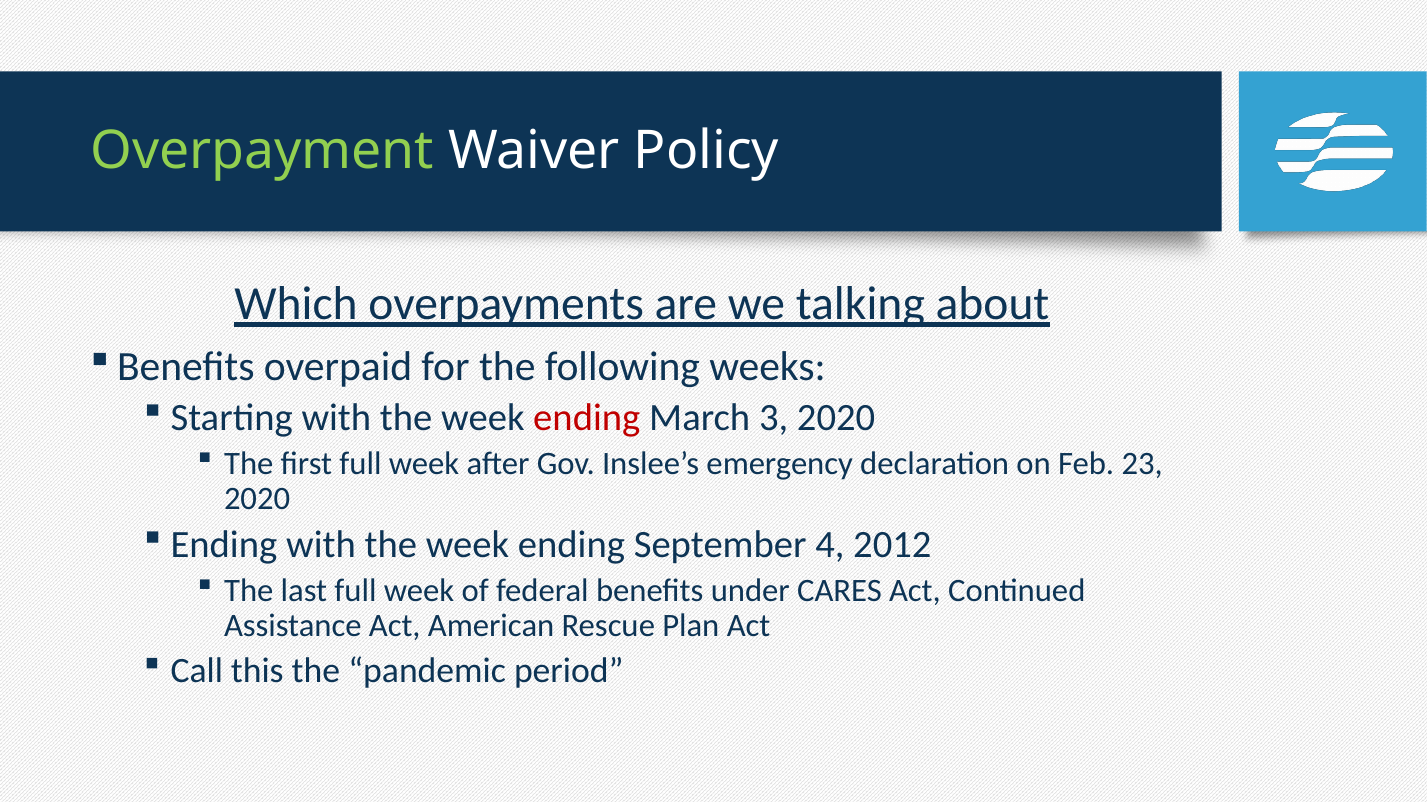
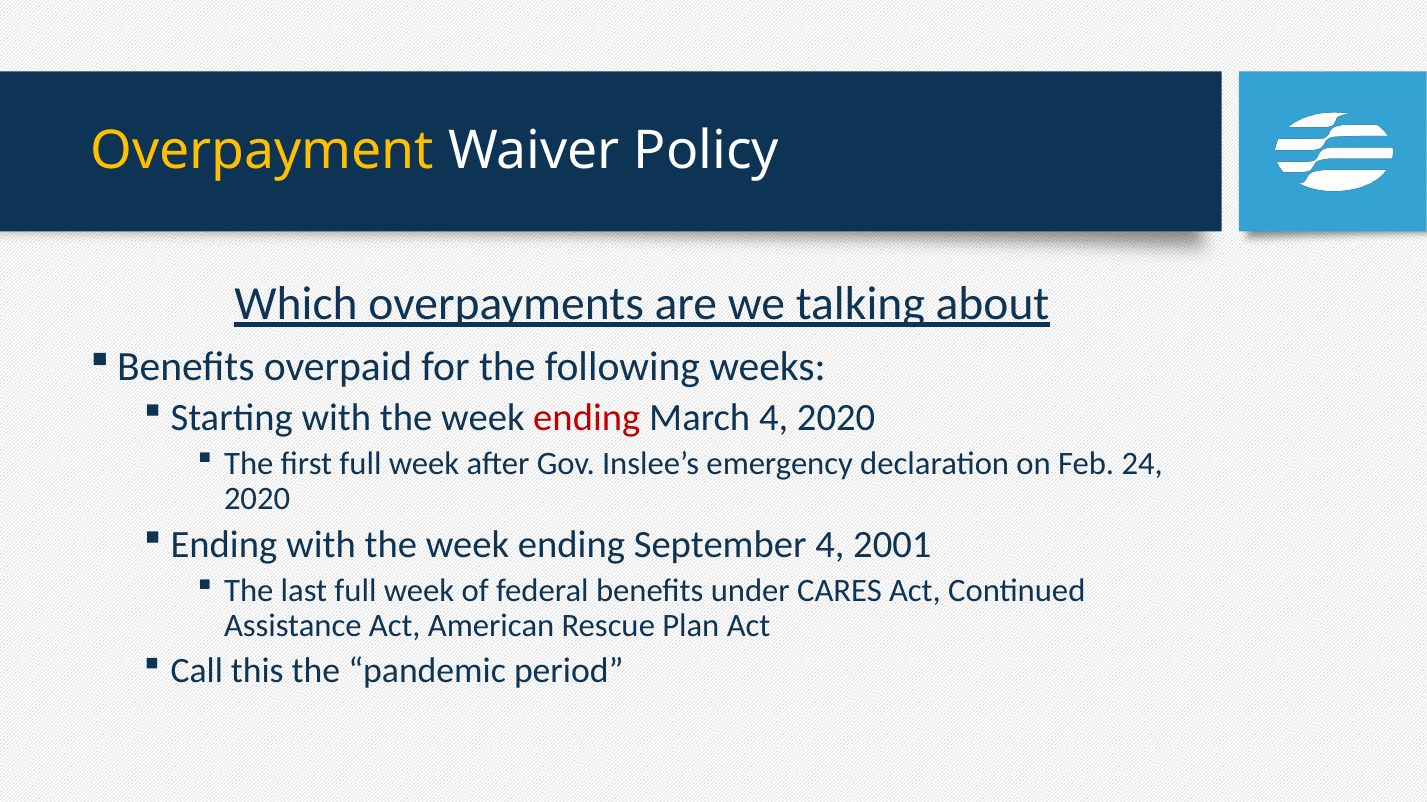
Overpayment colour: light green -> yellow (262, 151)
March 3: 3 -> 4 (774, 418)
23: 23 -> 24 (1142, 464)
2012: 2012 -> 2001 (892, 545)
